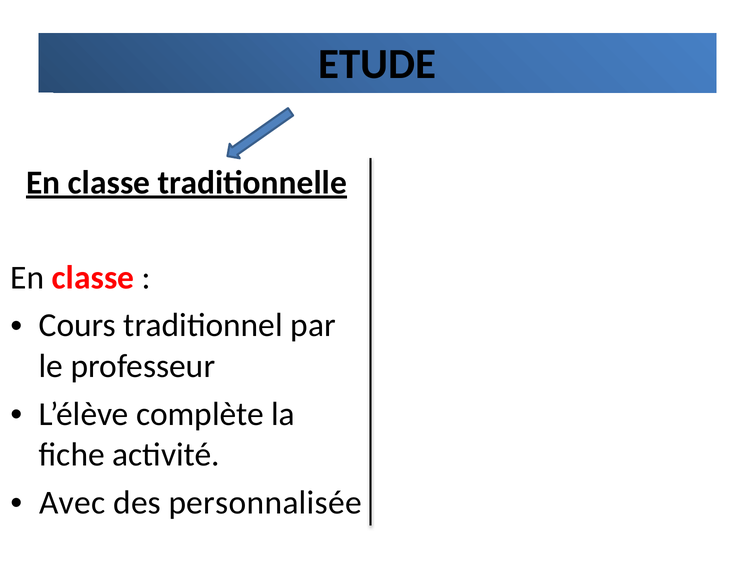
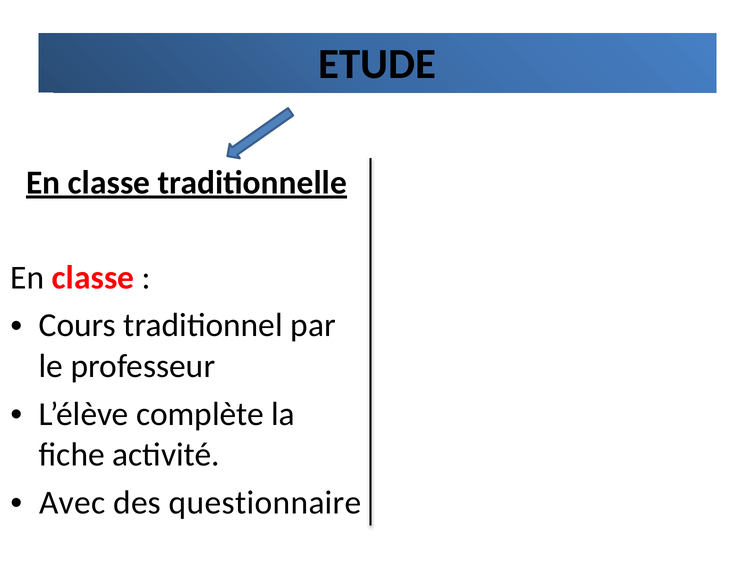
personnalisée: personnalisée -> questionnaire (265, 502)
